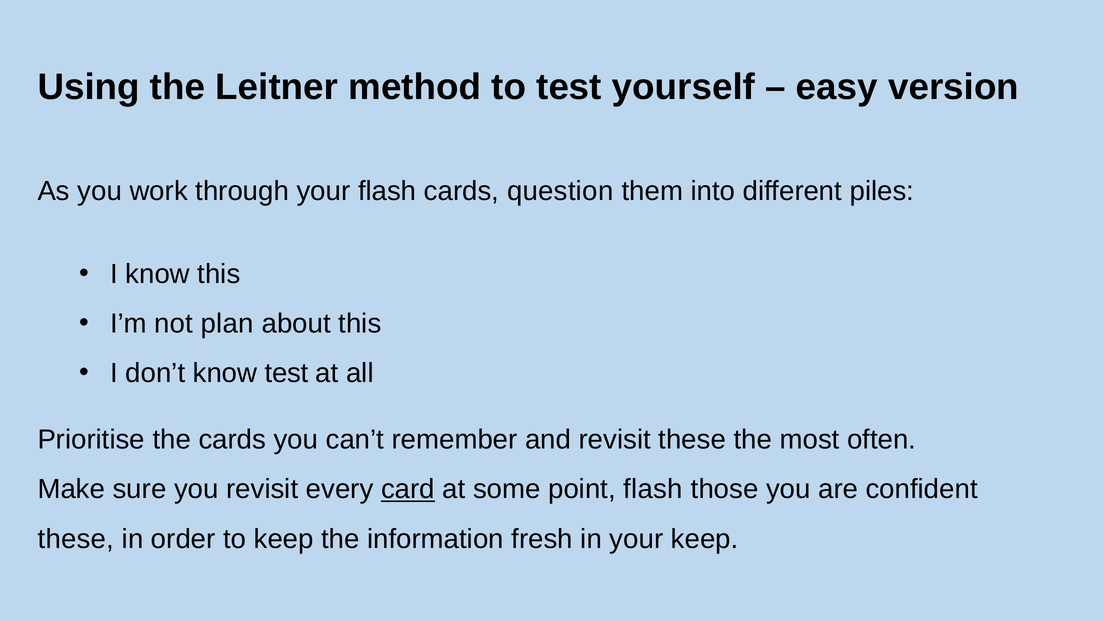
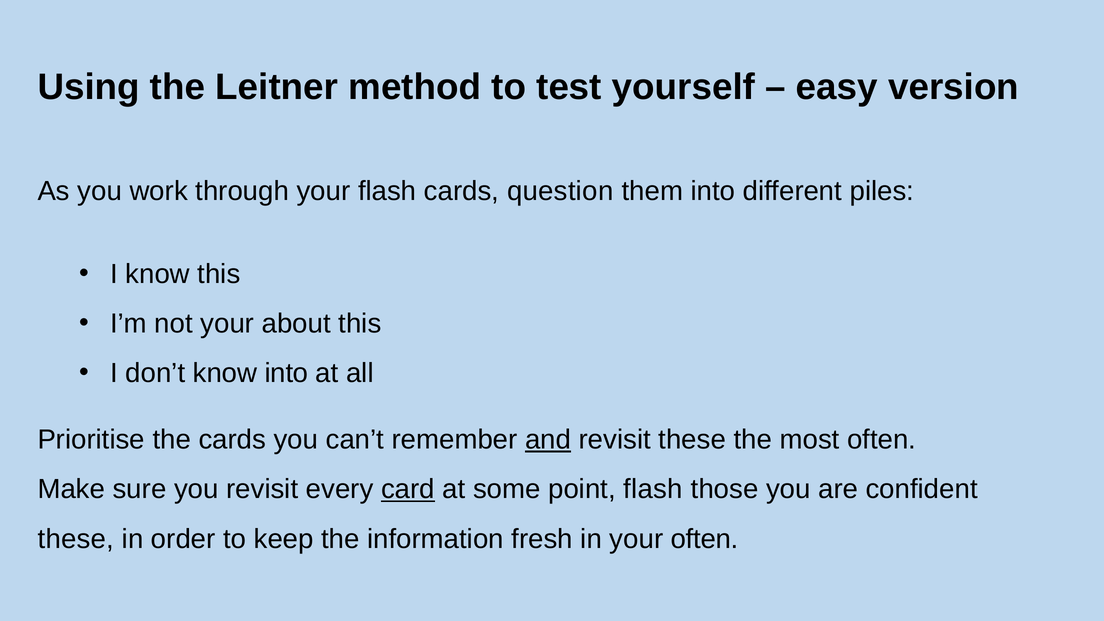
not plan: plan -> your (227, 324)
know test: test -> into (286, 373)
and underline: none -> present (548, 440)
your keep: keep -> often (705, 539)
